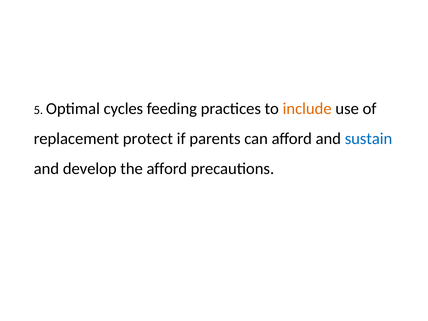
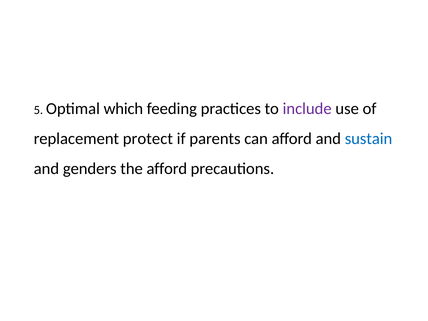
cycles: cycles -> which (123, 109)
include colour: orange -> purple (307, 109)
develop: develop -> genders (90, 169)
